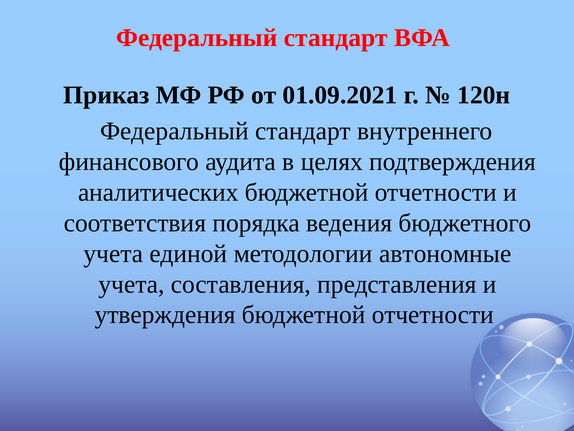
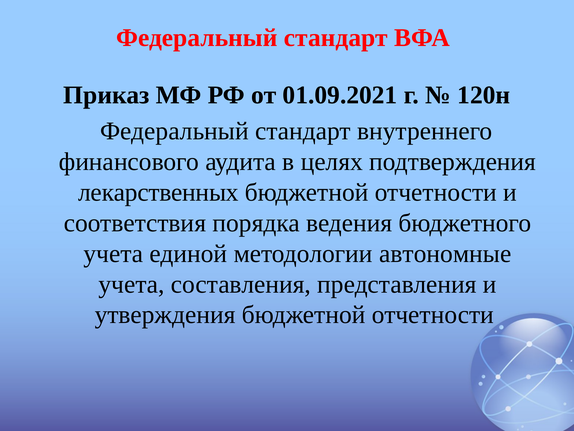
аналитических: аналитических -> лекарственных (158, 192)
